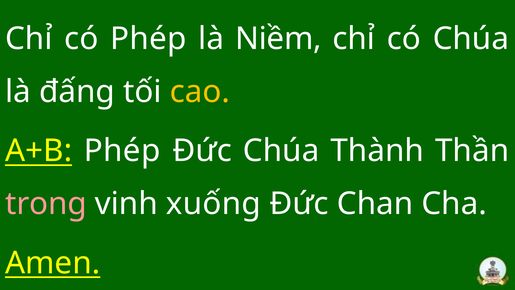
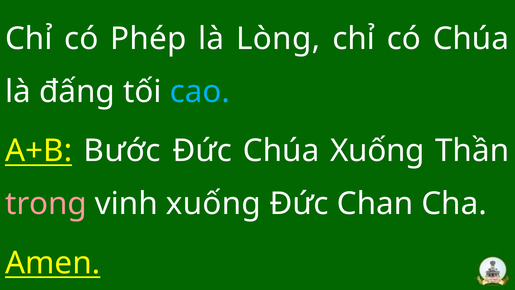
Niềm: Niềm -> Lòng (278, 39)
cao colour: yellow -> light blue (200, 92)
A+B Phép: Phép -> Bước (122, 151)
Chúa Thành: Thành -> Xuống (377, 151)
